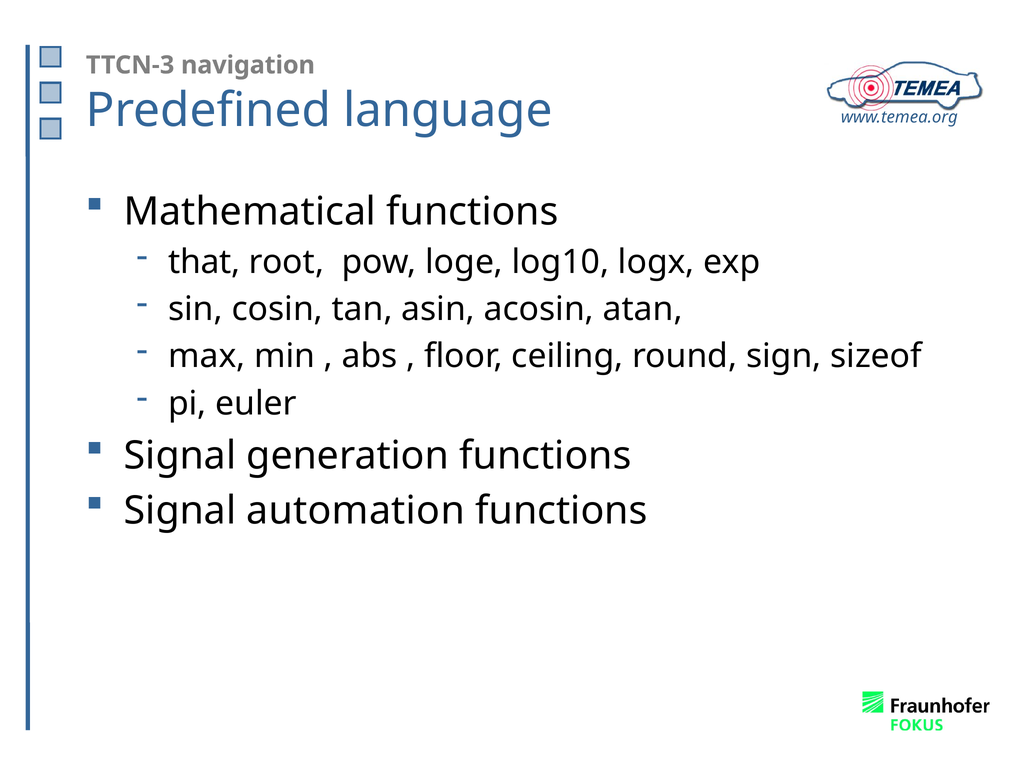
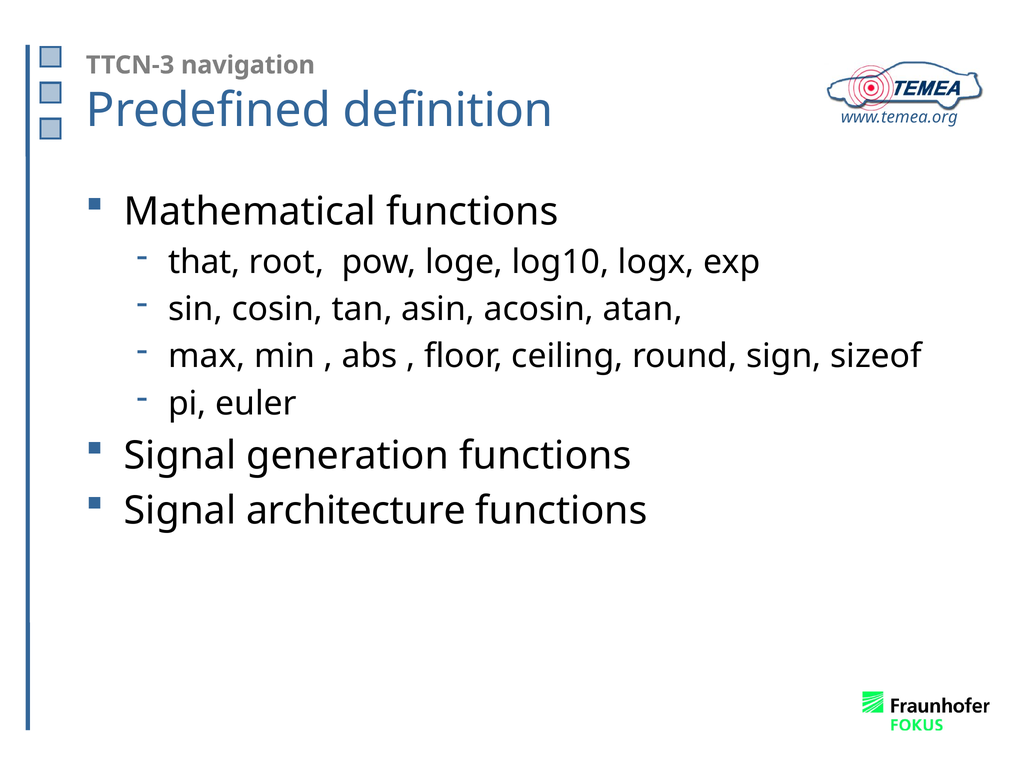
language: language -> definition (448, 111)
automation: automation -> architecture (356, 511)
